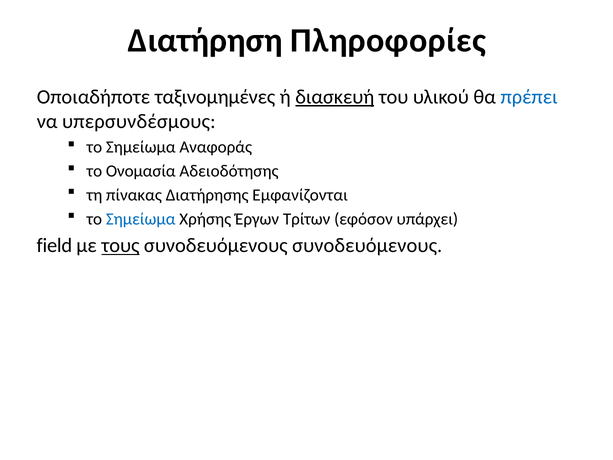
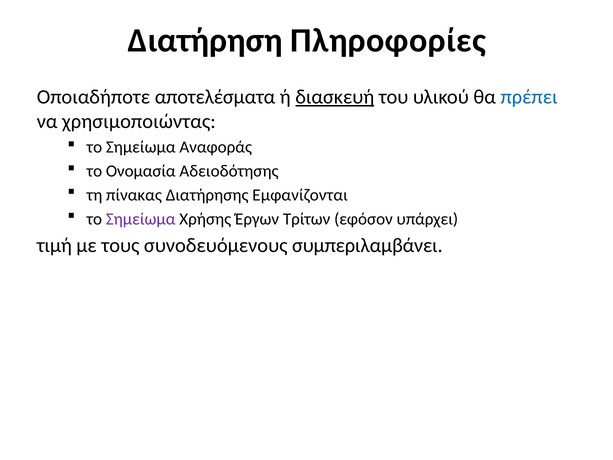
ταξινομημένες: ταξινομημένες -> αποτελέσματα (215, 97)
υπερσυνδέσμους: υπερσυνδέσμους -> χρησιμοποιώντας (139, 122)
Σημείωμα colour: blue -> purple (141, 219)
field: field -> τιμή (54, 246)
τους underline: present -> none (120, 246)
συνοδευόμενους συνοδευόμενους: συνοδευόμενους -> συμπεριλαμβάνει (367, 246)
